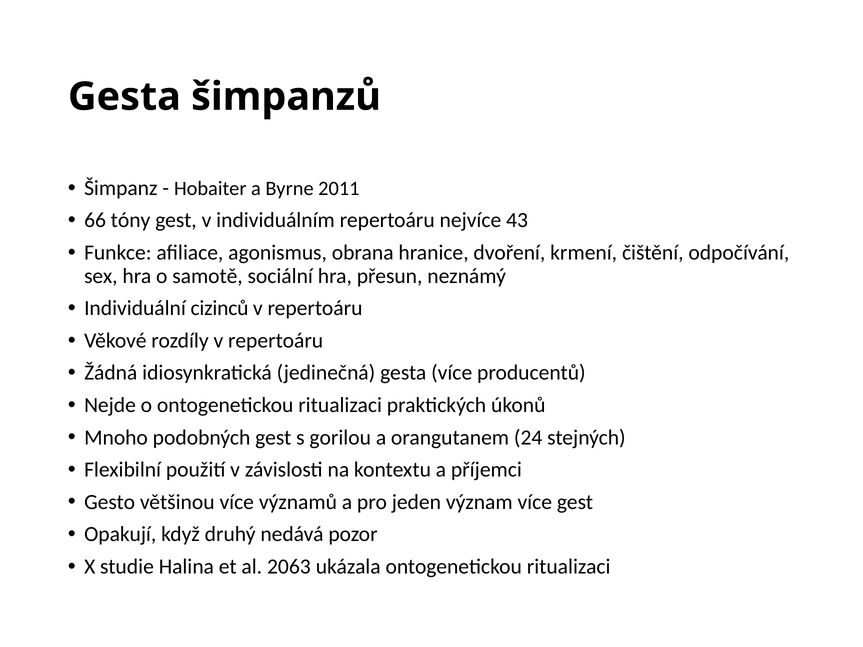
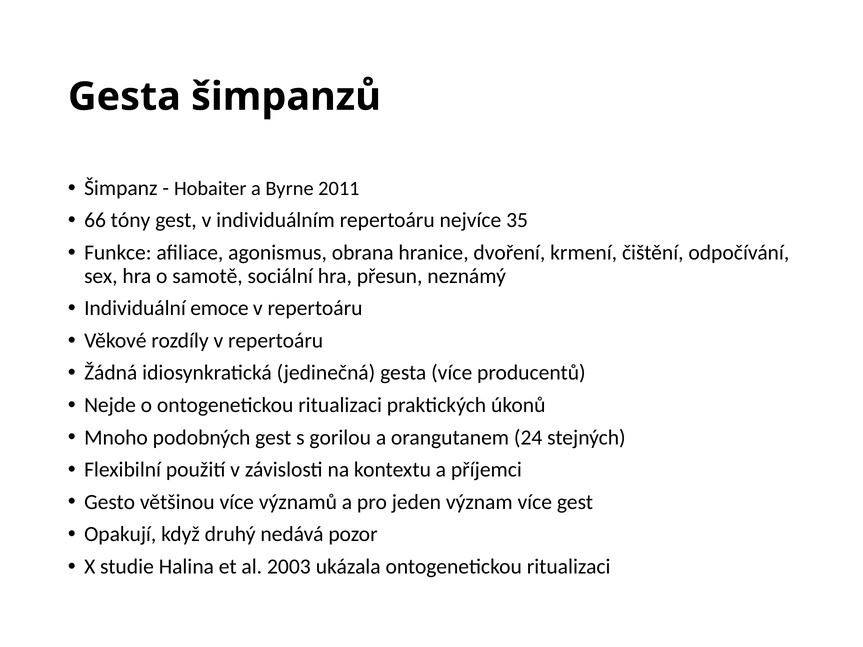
43: 43 -> 35 (517, 220)
cizinců: cizinců -> emoce (219, 308)
2063: 2063 -> 2003 (289, 567)
